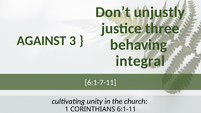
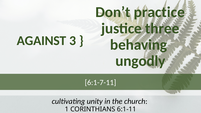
unjustly: unjustly -> practice (159, 12)
integral: integral -> ungodly (140, 61)
